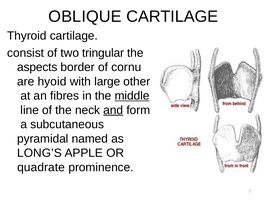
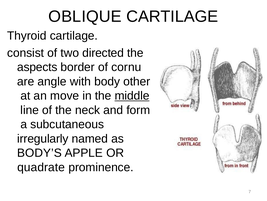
tringular: tringular -> directed (103, 53)
hyoid: hyoid -> angle (52, 81)
large: large -> body (107, 81)
fibres: fibres -> move (65, 95)
and underline: present -> none (113, 110)
pyramidal: pyramidal -> irregularly (43, 138)
LONG’S: LONG’S -> BODY’S (39, 152)
